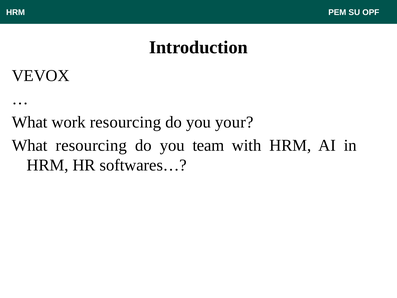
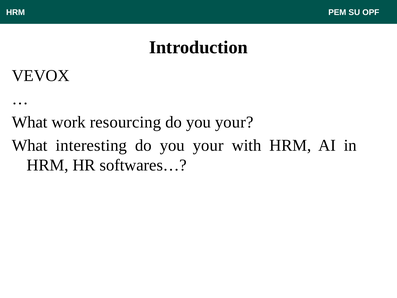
What resourcing: resourcing -> interesting (91, 145)
team: team -> your (208, 145)
